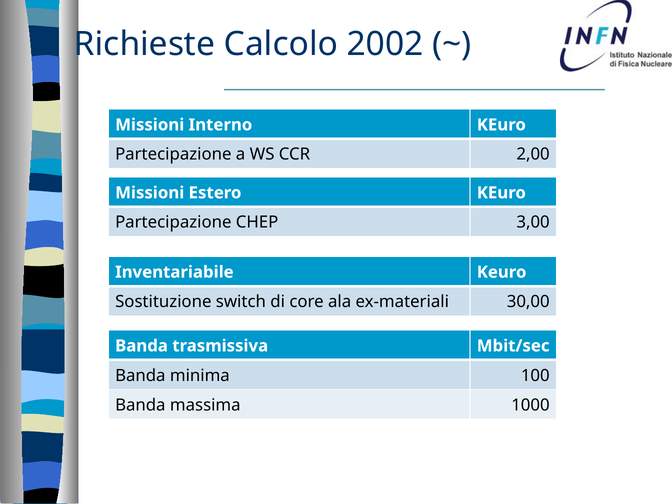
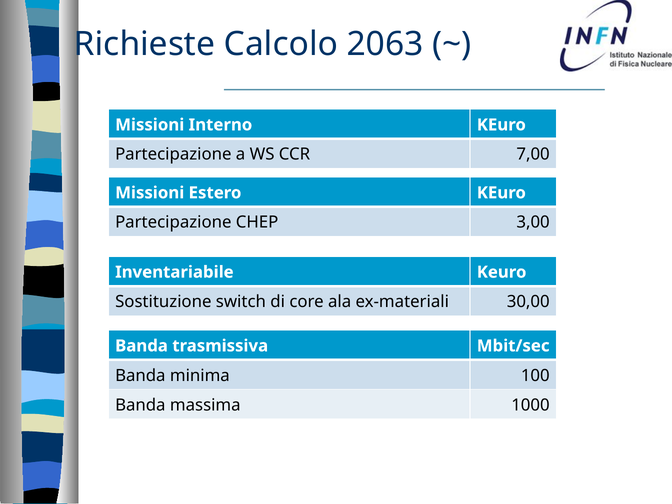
2002: 2002 -> 2063 (385, 44)
2,00: 2,00 -> 7,00 (533, 154)
